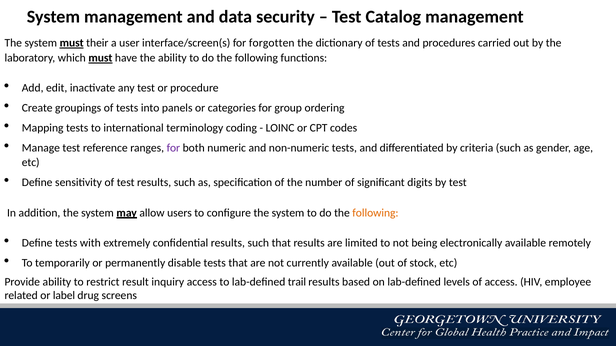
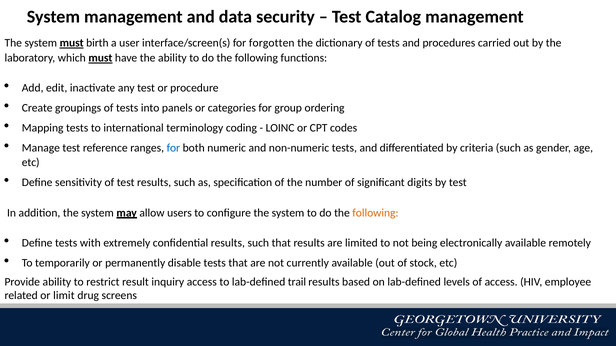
their: their -> birth (97, 43)
for colour: purple -> blue (173, 148)
label: label -> limit (64, 296)
